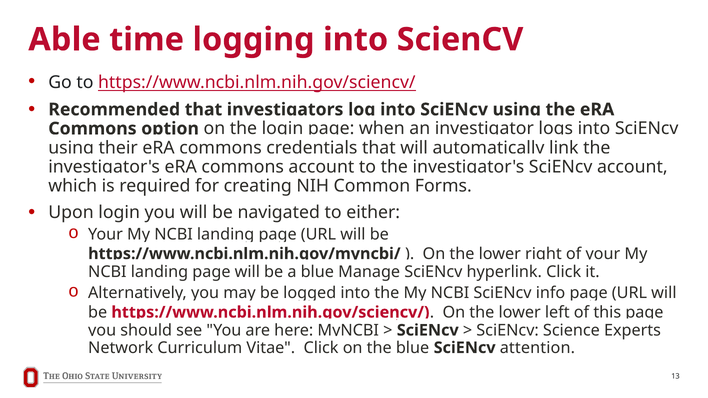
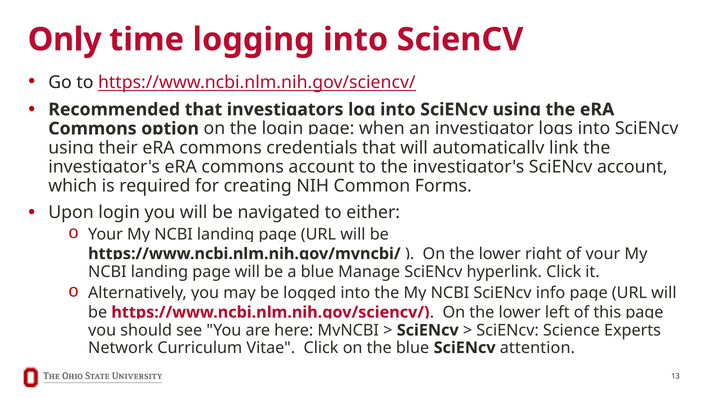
Able: Able -> Only (65, 40)
